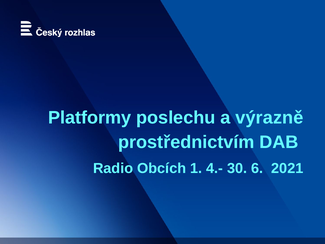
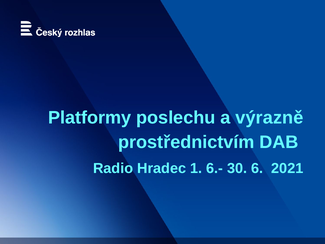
Obcích: Obcích -> Hradec (162, 168)
4.-: 4.- -> 6.- (215, 168)
